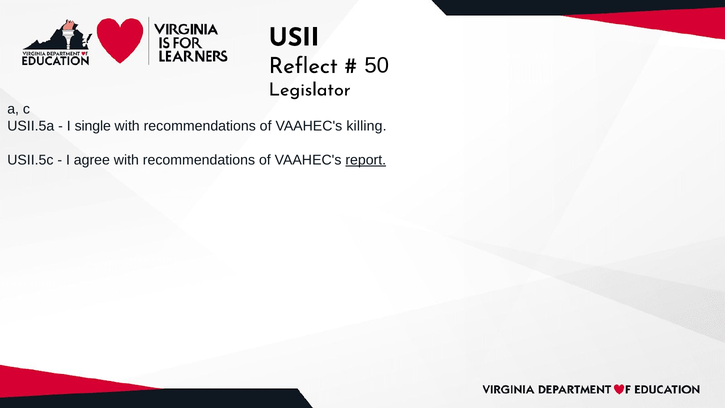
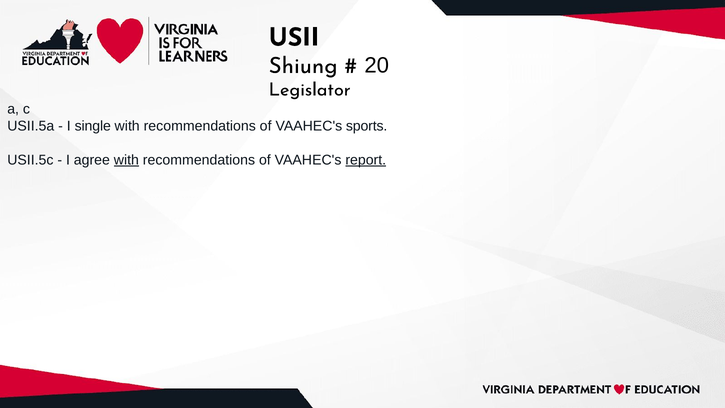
Reflect: Reflect -> Shiung (303, 66)
50: 50 -> 20 (377, 66)
killing: killing -> sports (367, 126)
with underline: none -> present (126, 160)
